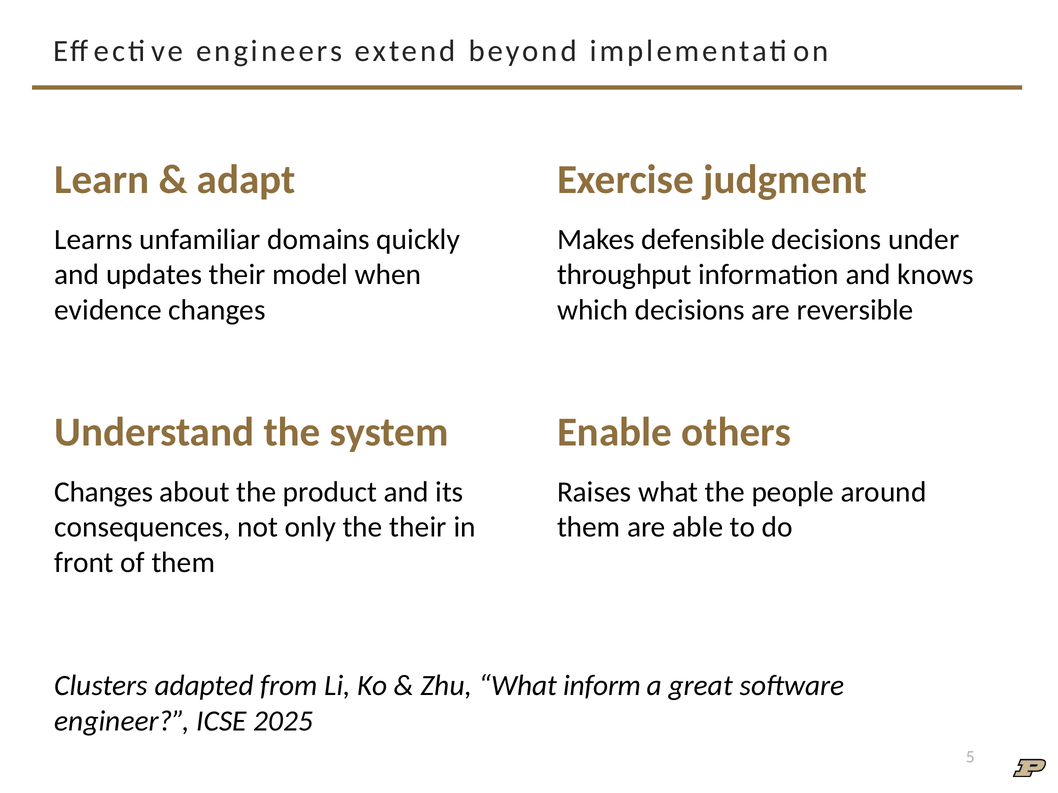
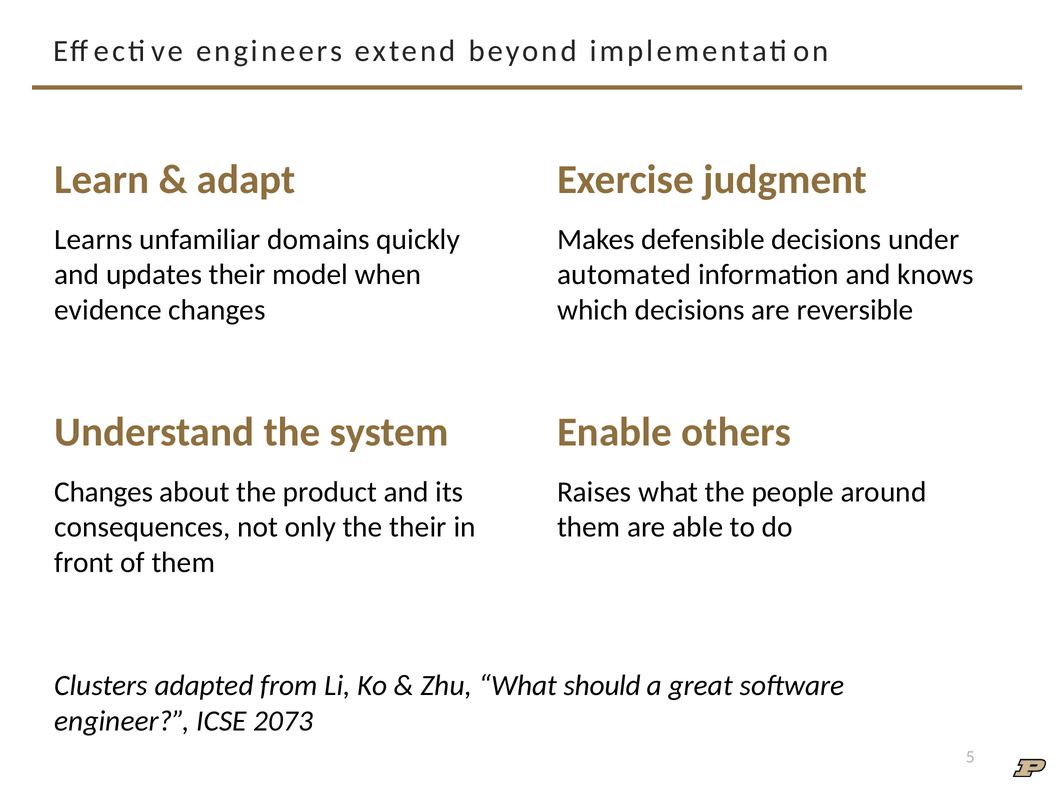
throughput: throughput -> automated (624, 275)
inform: inform -> should (602, 686)
2025: 2025 -> 2073 (283, 721)
